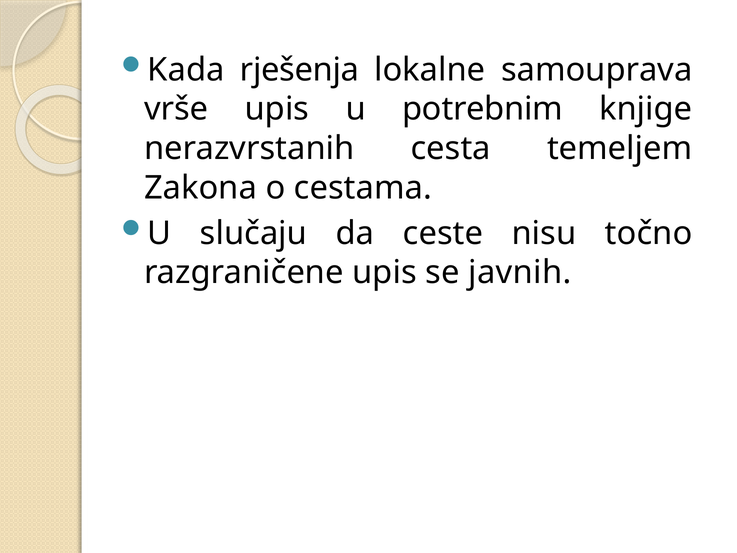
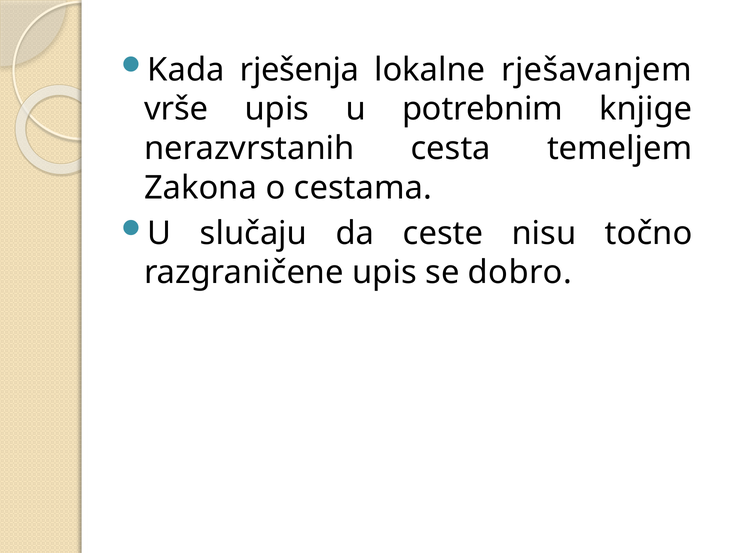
samouprava: samouprava -> rješavanjem (597, 70)
javnih: javnih -> dobro (520, 273)
